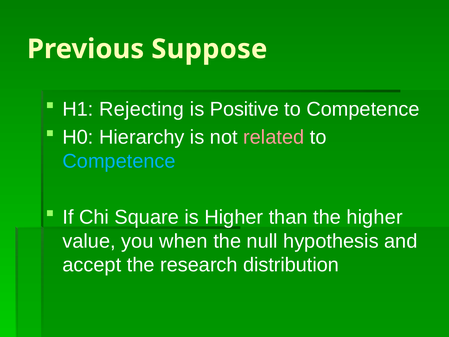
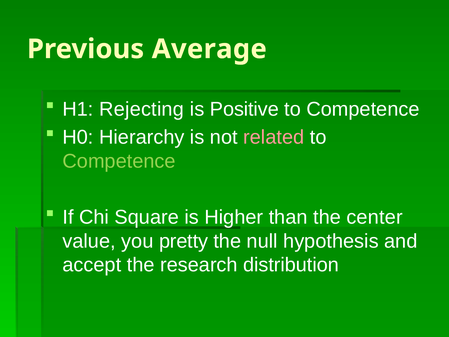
Suppose: Suppose -> Average (209, 49)
Competence colour: light blue -> light green (119, 161)
the higher: higher -> center (375, 217)
when: when -> pretty (184, 241)
